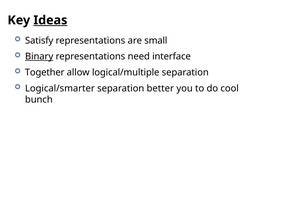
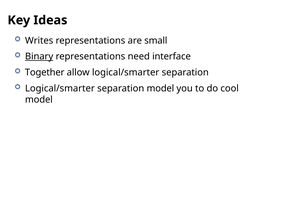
Ideas underline: present -> none (50, 20)
Satisfy: Satisfy -> Writes (39, 40)
allow logical/multiple: logical/multiple -> logical/smarter (126, 72)
separation better: better -> model (160, 88)
bunch: bunch -> model (39, 99)
